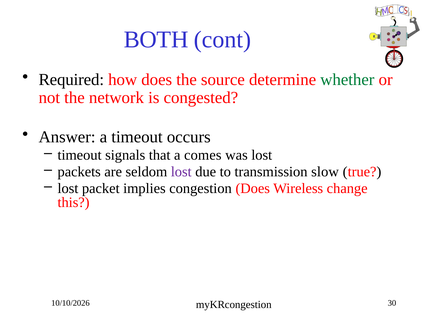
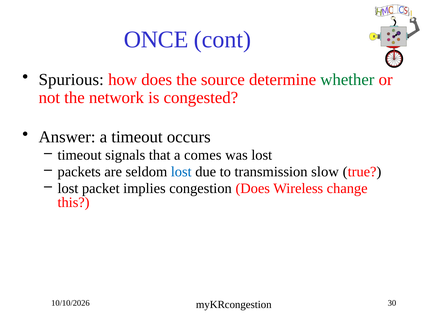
BOTH: BOTH -> ONCE (156, 40)
Required: Required -> Spurious (71, 80)
lost colour: purple -> blue (181, 172)
